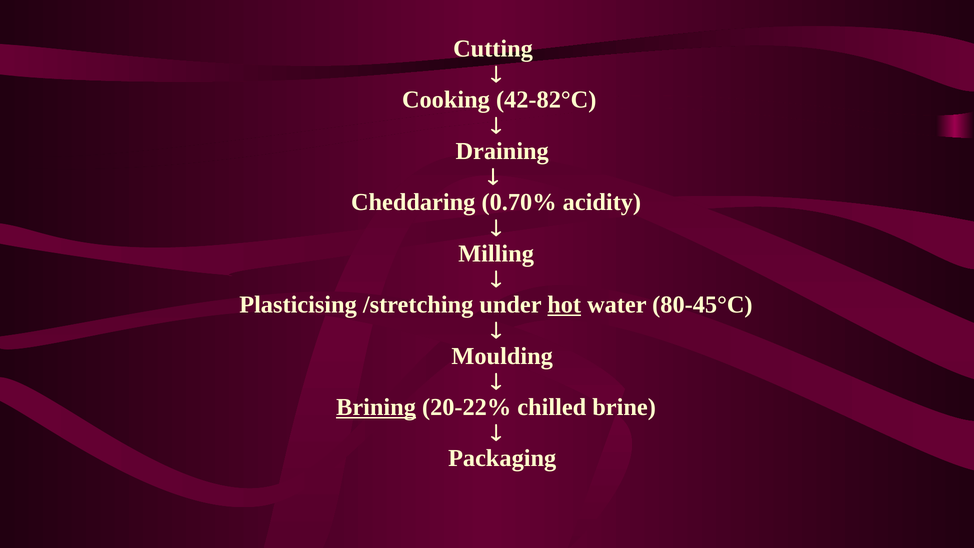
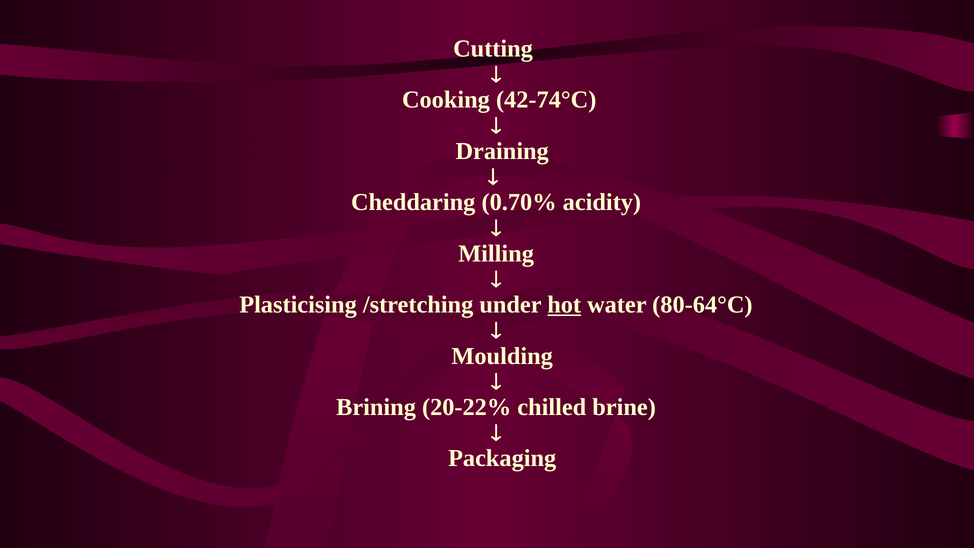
42-82°C: 42-82°C -> 42-74°C (546, 100)
80-45°C: 80-45°C -> 80-64°C (702, 305)
Brining underline: present -> none (376, 407)
